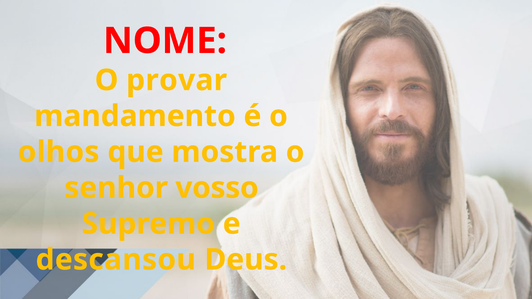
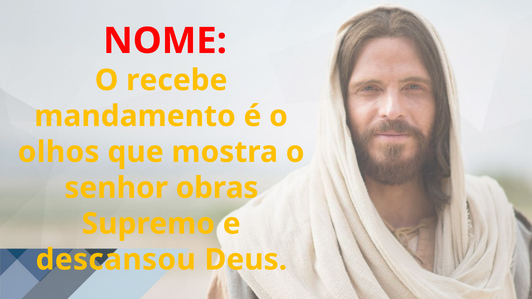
provar: provar -> recebe (177, 80)
vosso: vosso -> obras (217, 188)
